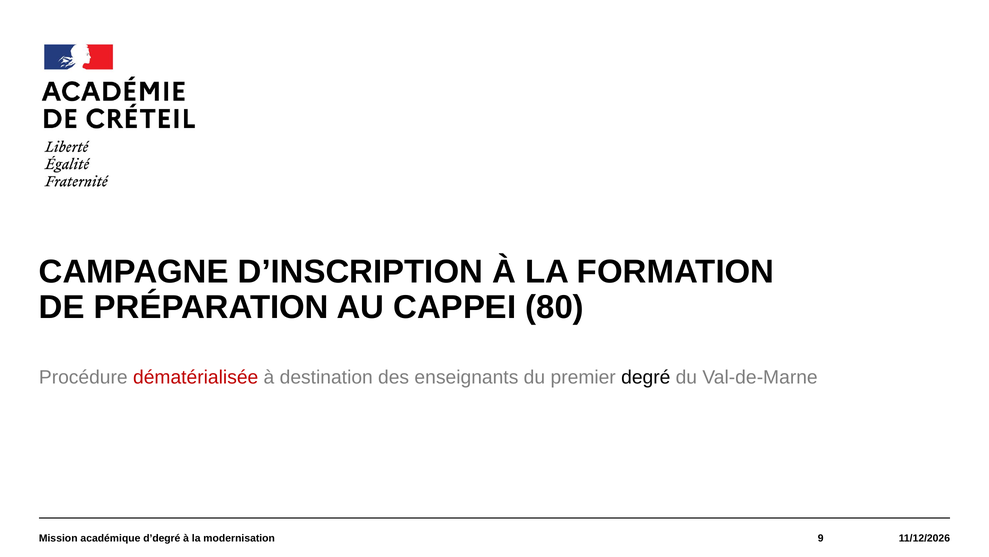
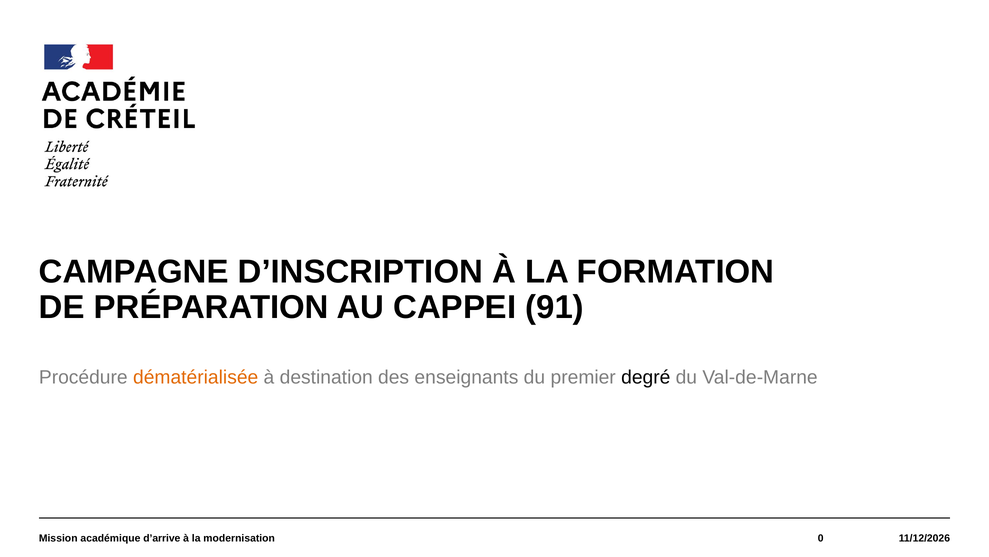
80: 80 -> 91 (555, 307)
dématérialisée colour: red -> orange (196, 377)
d’degré: d’degré -> d’arrive (162, 538)
9: 9 -> 0 (821, 538)
